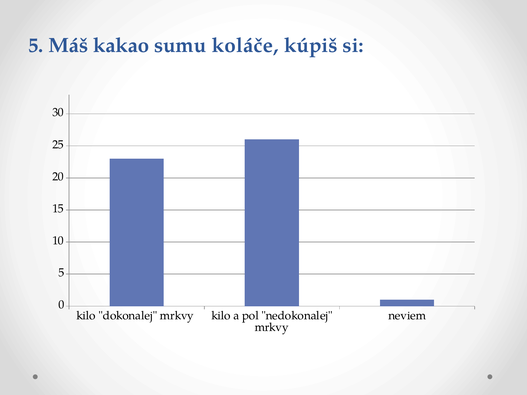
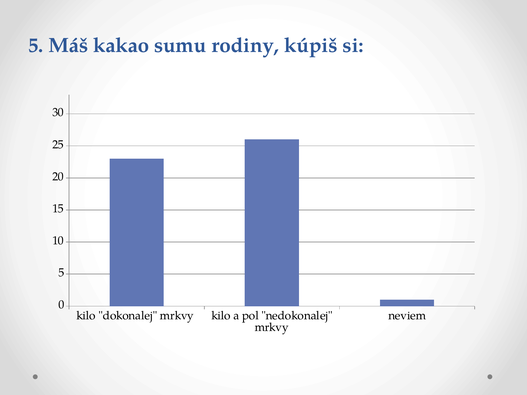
koláče: koláče -> rodiny (245, 46)
